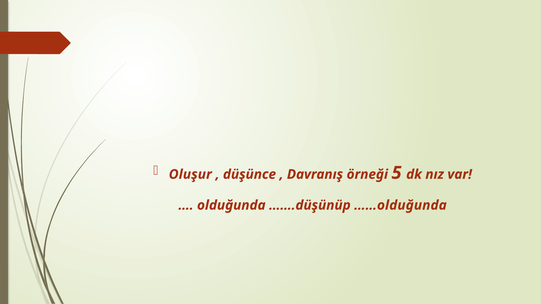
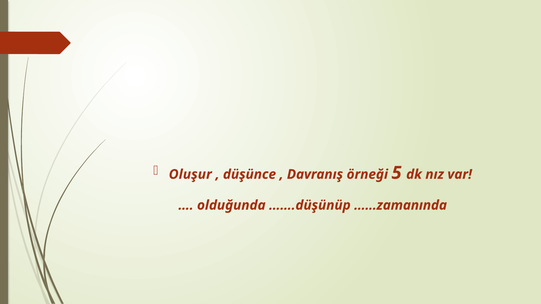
……olduğunda: ……olduğunda -> ……zamanında (401, 205)
